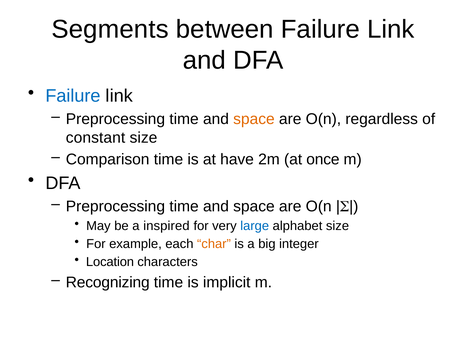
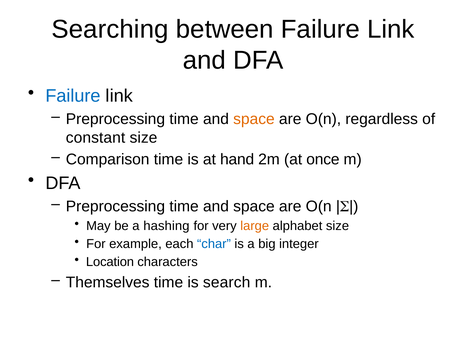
Segments: Segments -> Searching (110, 29)
have: have -> hand (237, 160)
inspired: inspired -> hashing (166, 226)
large colour: blue -> orange (255, 226)
char colour: orange -> blue (214, 244)
Recognizing: Recognizing -> Themselves (108, 283)
implicit: implicit -> search (227, 283)
